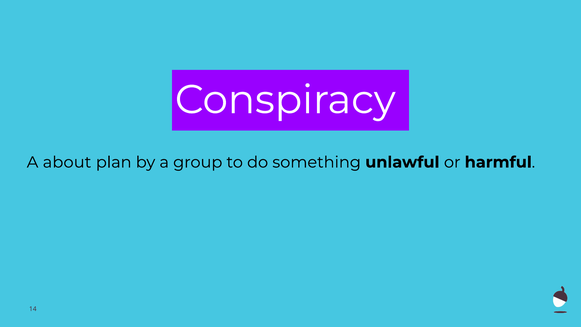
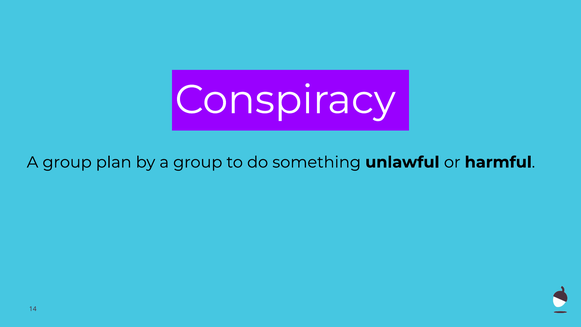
about: about -> group (67, 162)
